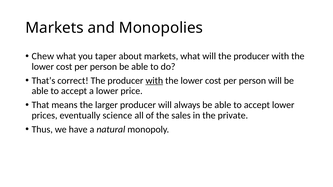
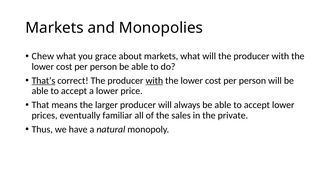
taper: taper -> grace (106, 56)
That’s underline: none -> present (43, 81)
science: science -> familiar (117, 116)
